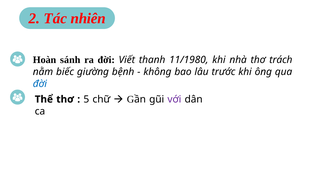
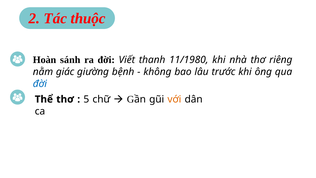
nhiên: nhiên -> thuộc (88, 18)
trách: trách -> riêng (281, 60)
biếc: biếc -> giác (65, 72)
với colour: purple -> orange (174, 99)
